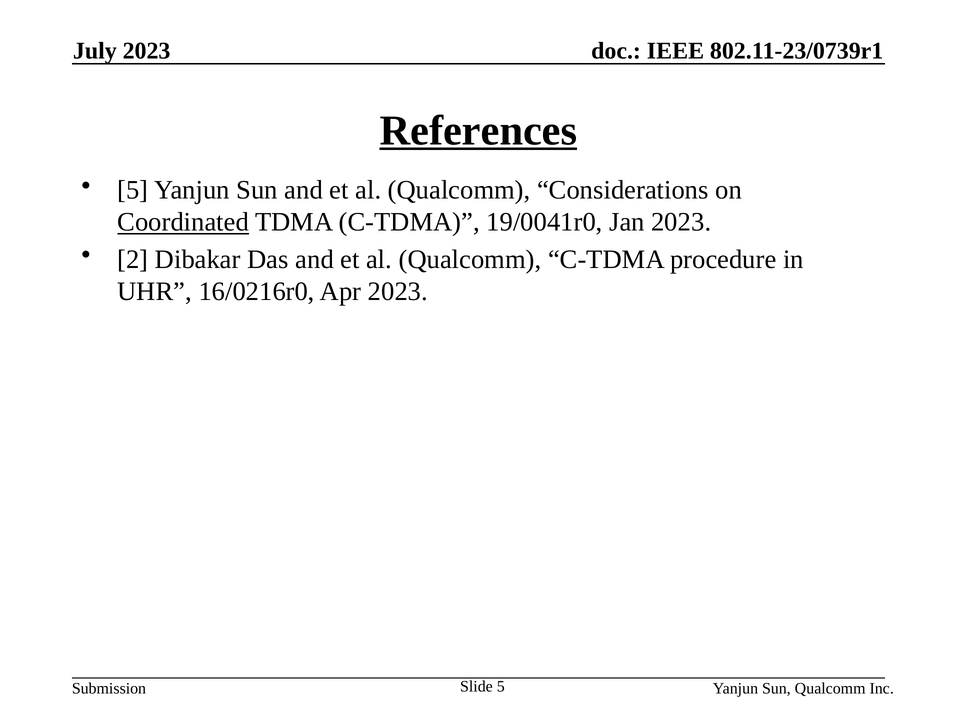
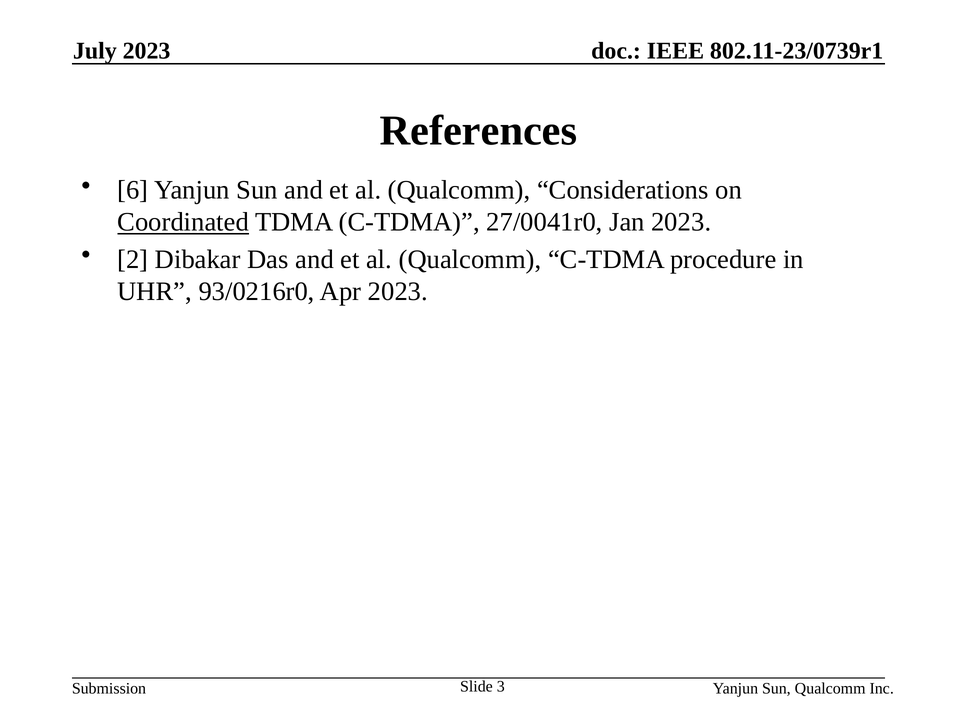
References underline: present -> none (478, 131)
5: 5 -> 6 (133, 190)
19/0041r0: 19/0041r0 -> 27/0041r0 (544, 222)
16/0216r0: 16/0216r0 -> 93/0216r0 (257, 291)
Slide 5: 5 -> 3 (501, 686)
